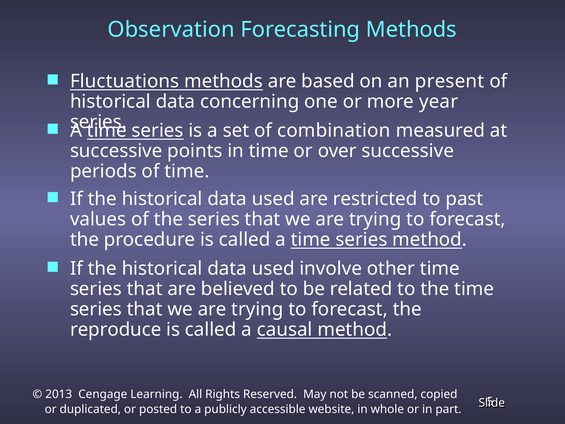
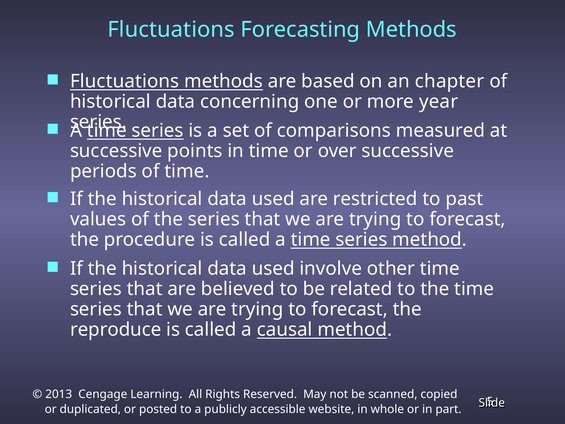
Observation: Observation -> Fluctuations (171, 30)
present: present -> chapter (450, 81)
combination: combination -> comparisons (334, 131)
